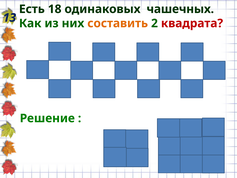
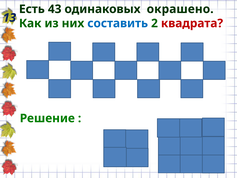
18: 18 -> 43 (55, 9)
чашечных: чашечных -> окрашено (180, 9)
составить colour: orange -> blue (118, 23)
